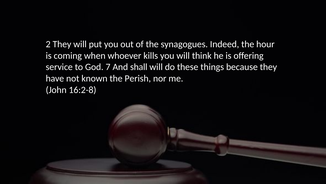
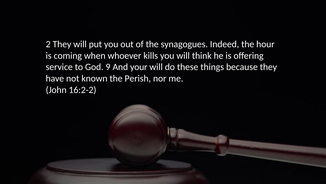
7: 7 -> 9 (108, 67)
shall: shall -> your (139, 67)
16:2-8: 16:2-8 -> 16:2-2 (83, 90)
